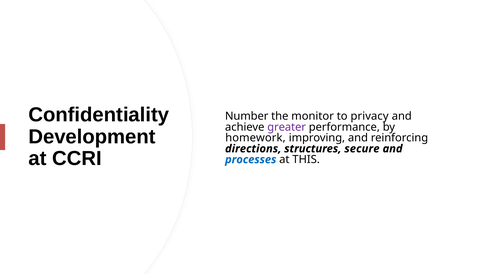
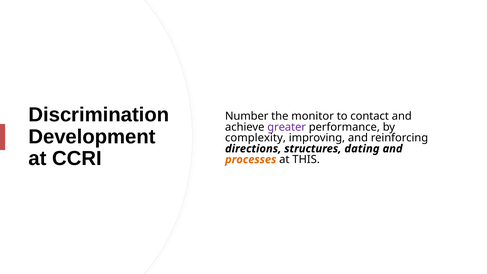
Confidentiality: Confidentiality -> Discrimination (99, 115)
privacy: privacy -> contact (370, 116)
homework: homework -> complexity (255, 138)
secure: secure -> dating (362, 149)
processes colour: blue -> orange (251, 160)
